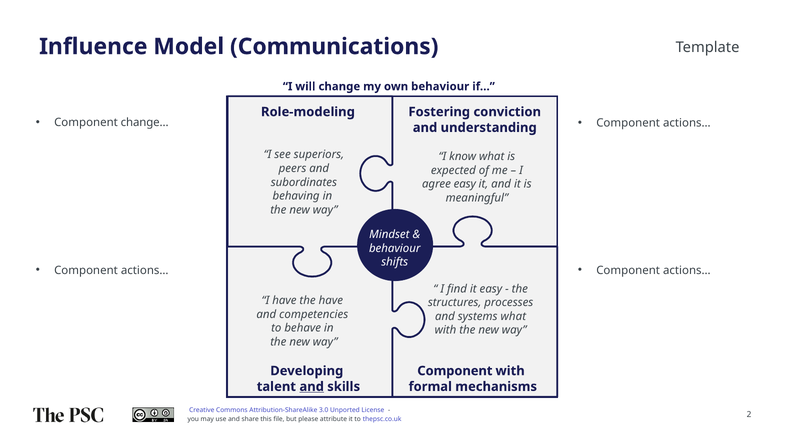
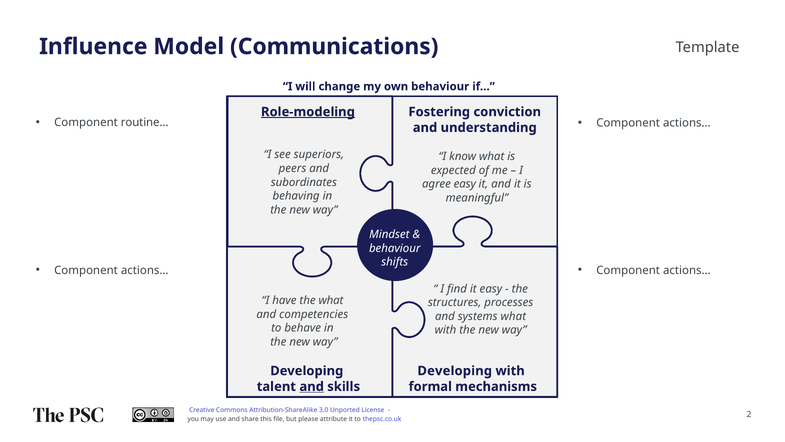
Role-modeling underline: none -> present (308, 112)
change…: change… -> routine… (145, 122)
the have: have -> what (331, 300)
Component: Component -> Developing (455, 371)
